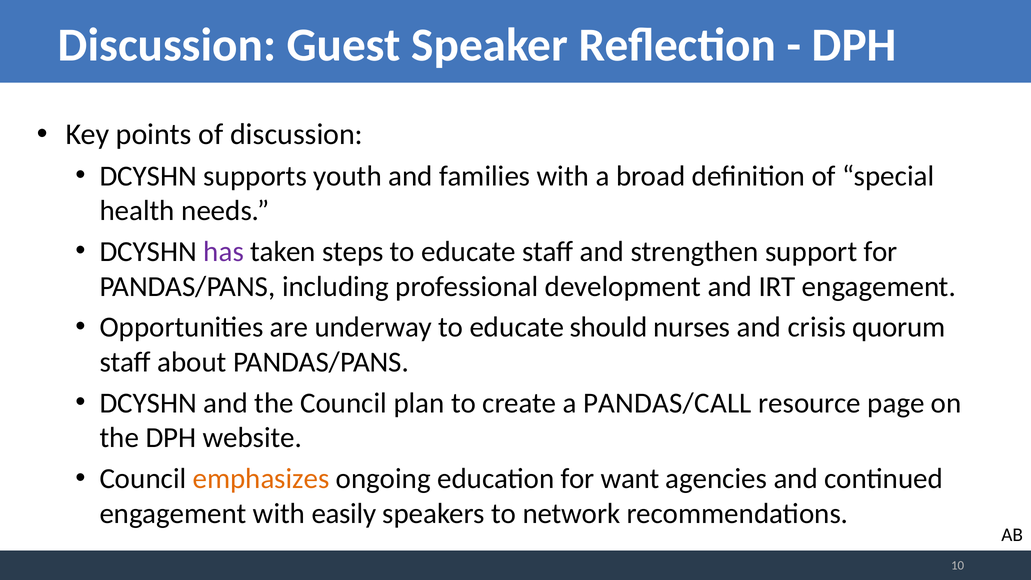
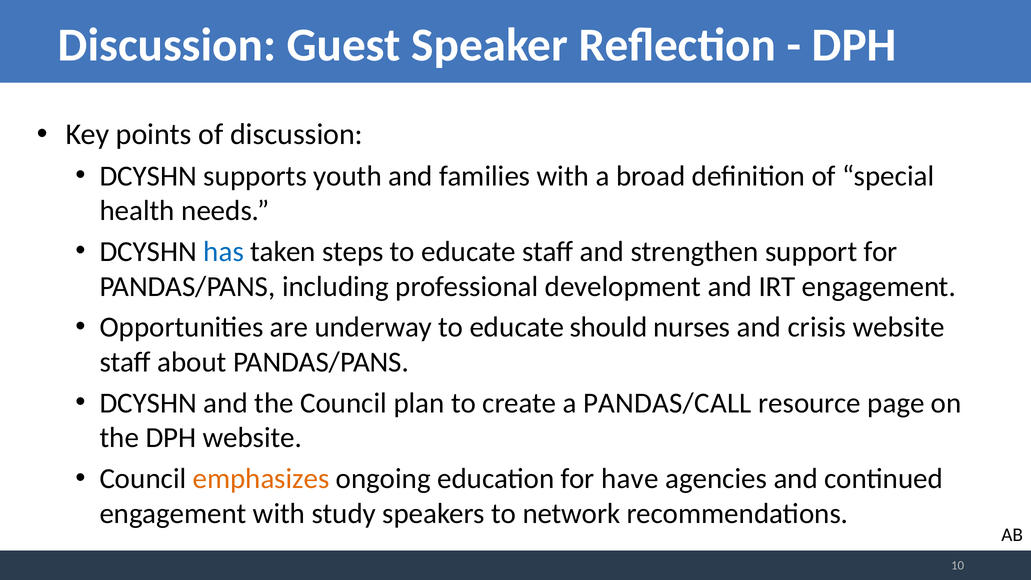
has colour: purple -> blue (224, 252)
crisis quorum: quorum -> website (899, 327)
want: want -> have (630, 479)
easily: easily -> study (344, 513)
